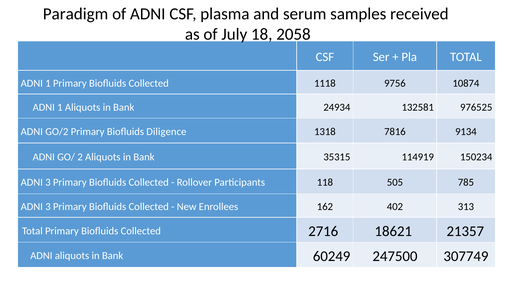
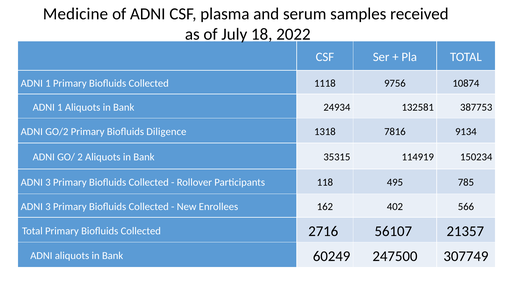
Paradigm: Paradigm -> Medicine (75, 14)
2058: 2058 -> 2022 (293, 34)
976525: 976525 -> 387753 (476, 107)
505: 505 -> 495 (395, 182)
313: 313 -> 566 (466, 206)
18621: 18621 -> 56107 (393, 231)
